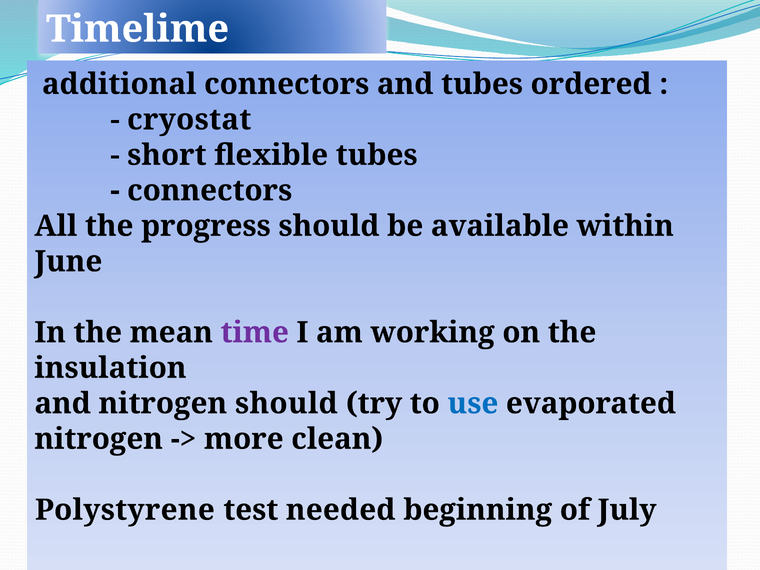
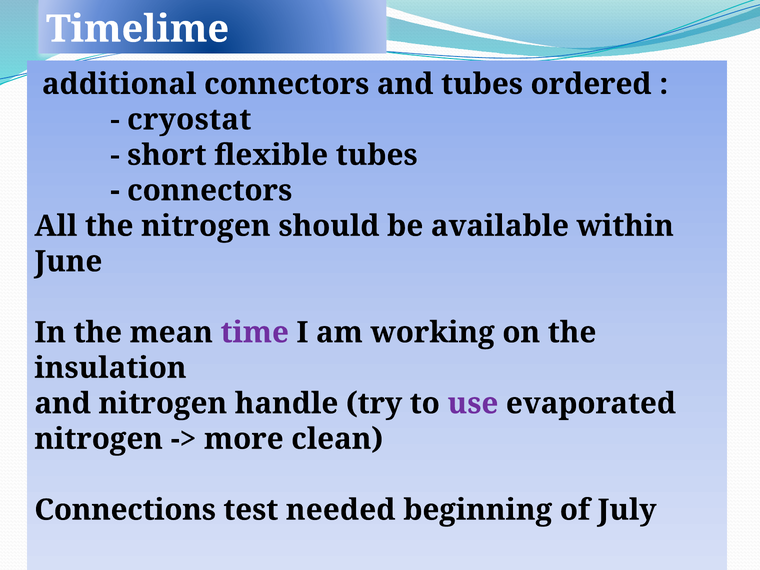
the progress: progress -> nitrogen (206, 226)
nitrogen should: should -> handle (287, 404)
use colour: blue -> purple (473, 404)
Polystyrene: Polystyrene -> Connections (125, 510)
